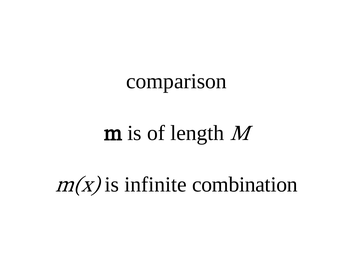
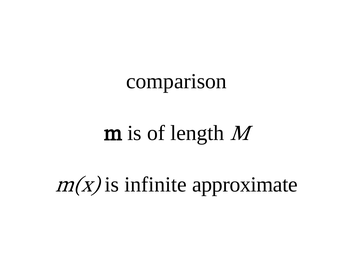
combination: combination -> approximate (245, 185)
